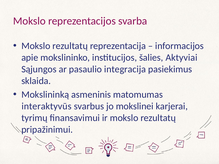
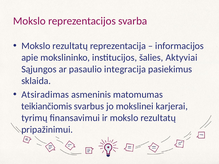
Mokslininką: Mokslininką -> Atsiradimas (45, 95)
interaktyvūs: interaktyvūs -> teikiančiomis (47, 106)
